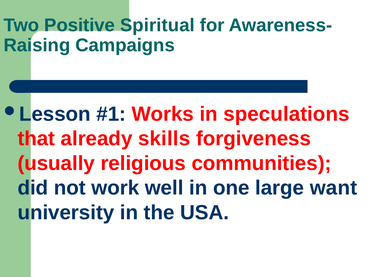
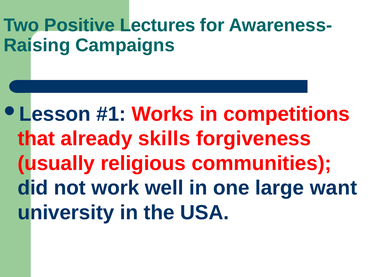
Spiritual: Spiritual -> Lectures (158, 25)
speculations: speculations -> competitions (287, 114)
